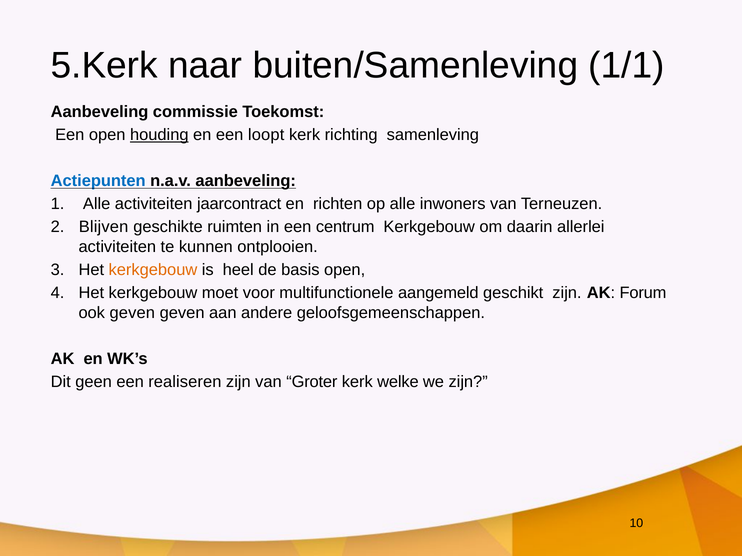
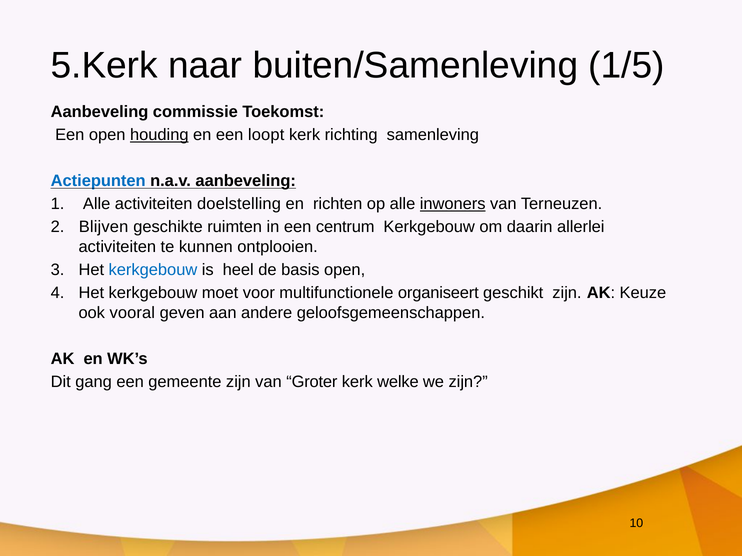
1/1: 1/1 -> 1/5 (627, 66)
jaarcontract: jaarcontract -> doelstelling (239, 204)
inwoners underline: none -> present (453, 204)
kerkgebouw colour: orange -> blue (153, 270)
aangemeld: aangemeld -> organiseert (438, 293)
Forum: Forum -> Keuze (643, 293)
ook geven: geven -> vooral (132, 313)
geen: geen -> gang (94, 382)
realiseren: realiseren -> gemeente (185, 382)
